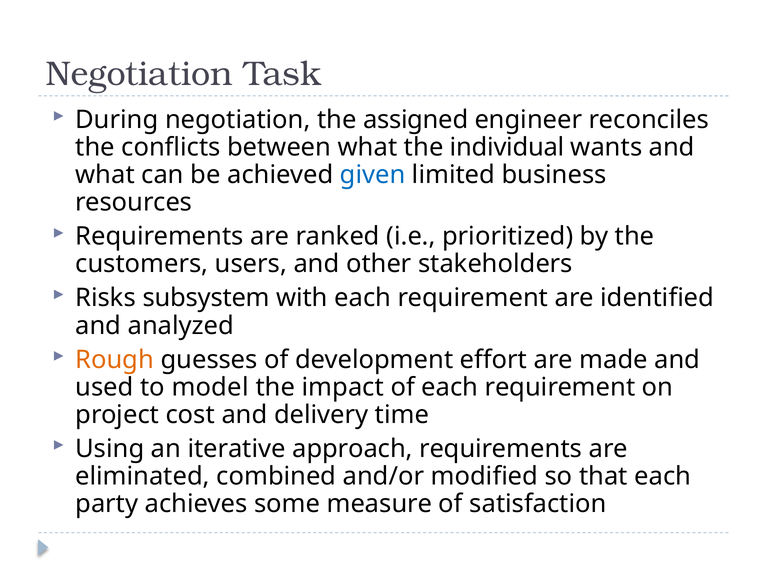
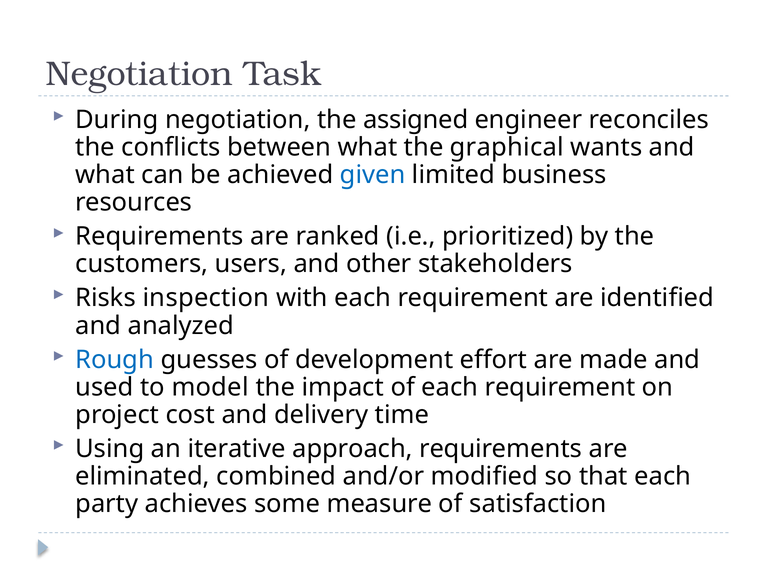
individual: individual -> graphical (507, 147)
subsystem: subsystem -> inspection (206, 298)
Rough colour: orange -> blue (115, 360)
